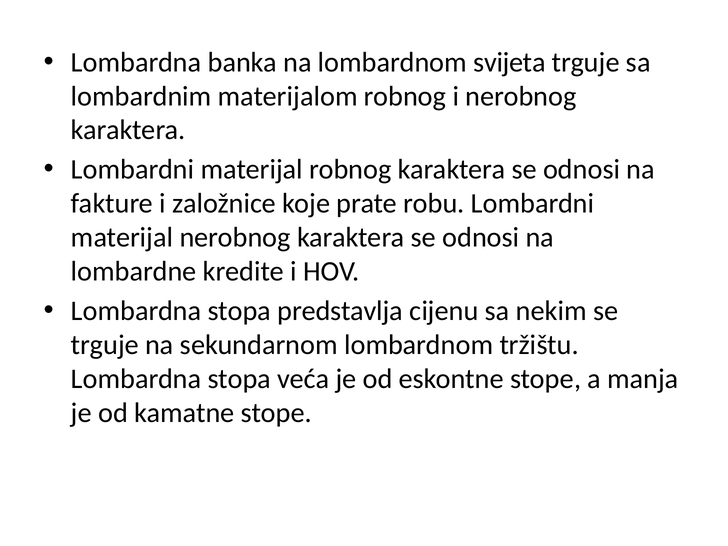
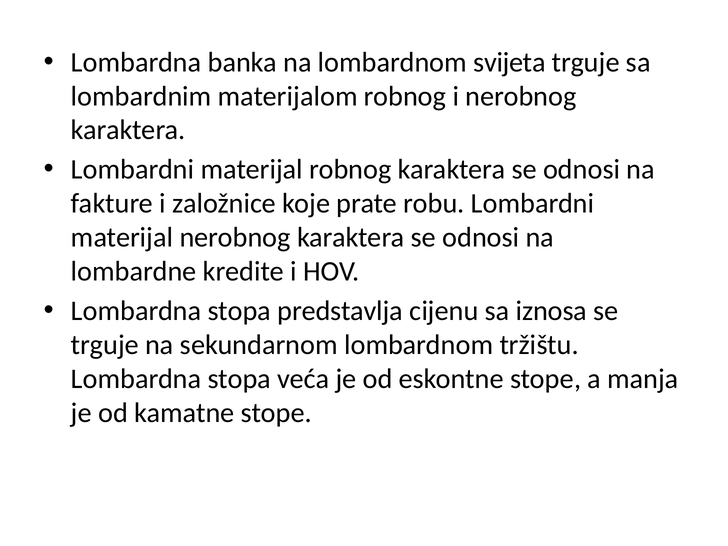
nekim: nekim -> iznosa (551, 311)
